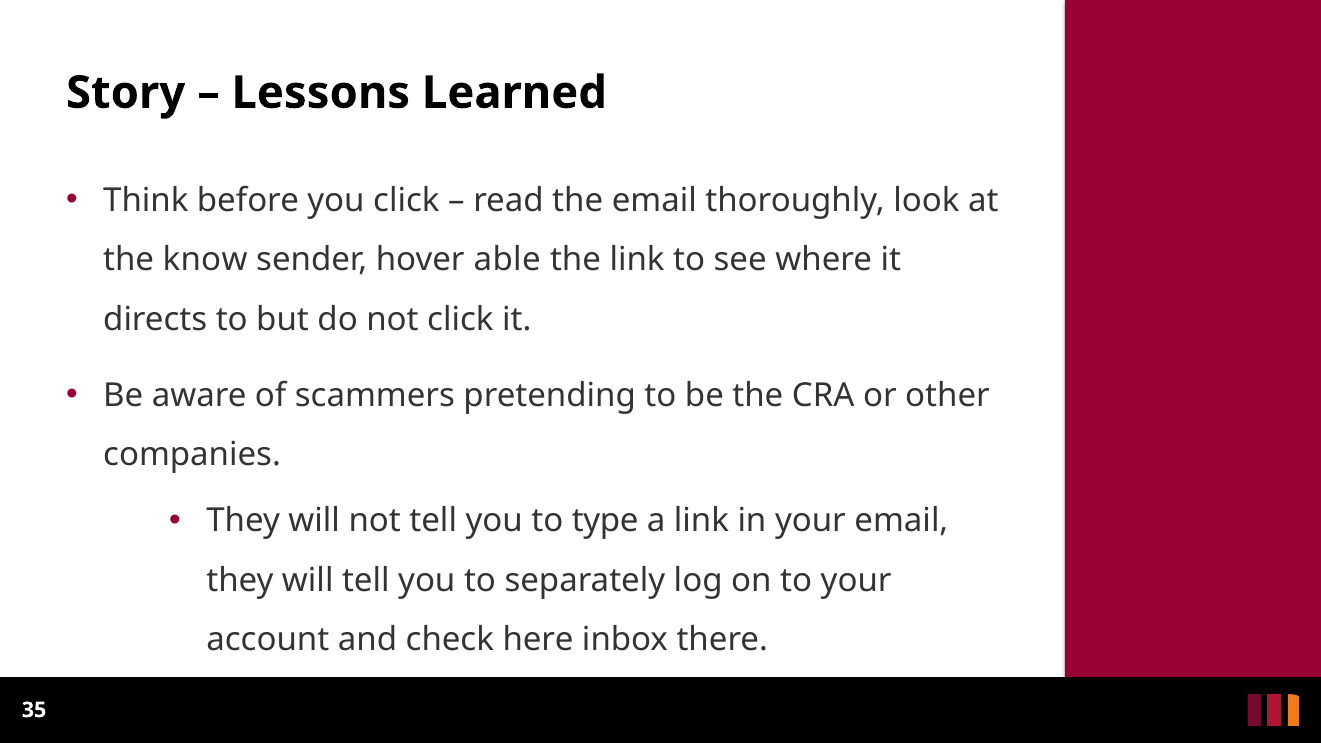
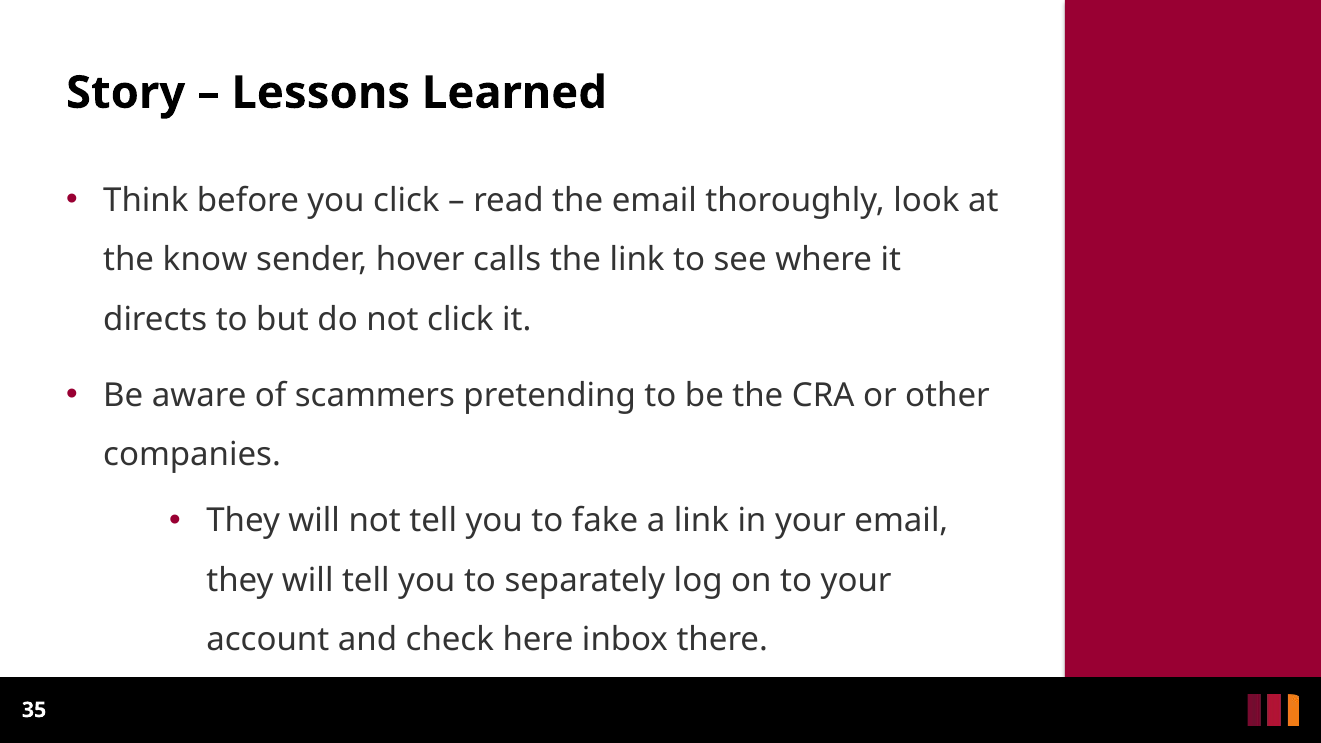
able: able -> calls (507, 260)
type: type -> fake (605, 521)
